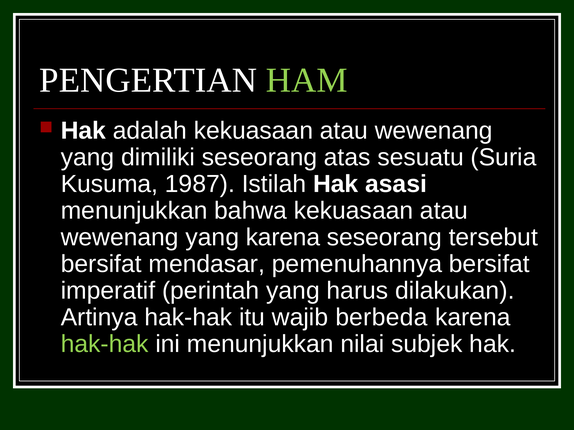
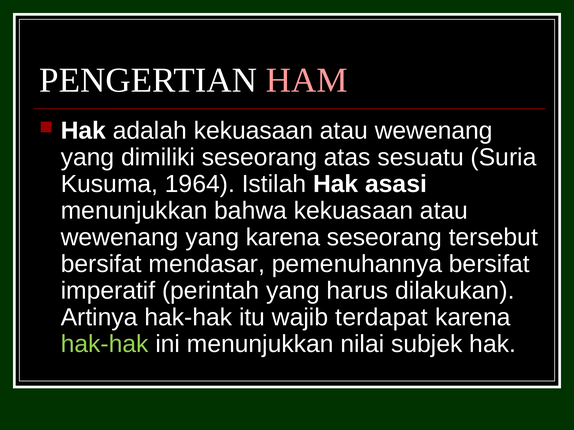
HAM colour: light green -> pink (307, 80)
1987: 1987 -> 1964 (200, 184)
berbeda: berbeda -> terdapat (381, 318)
